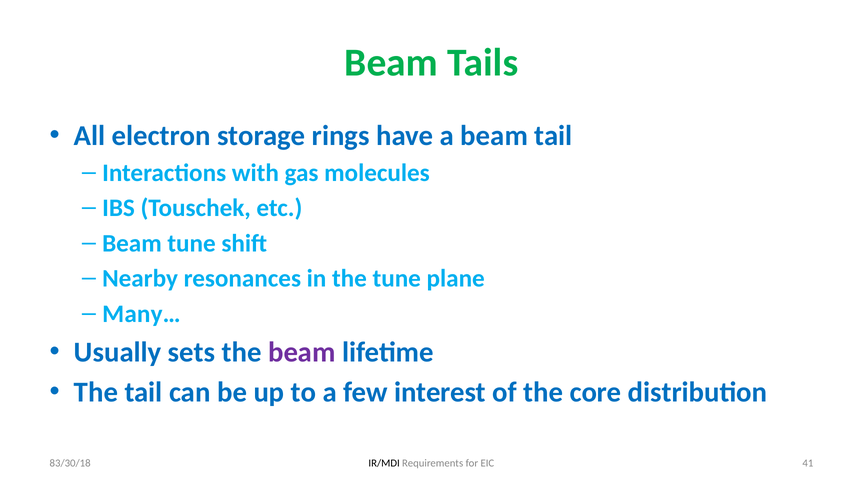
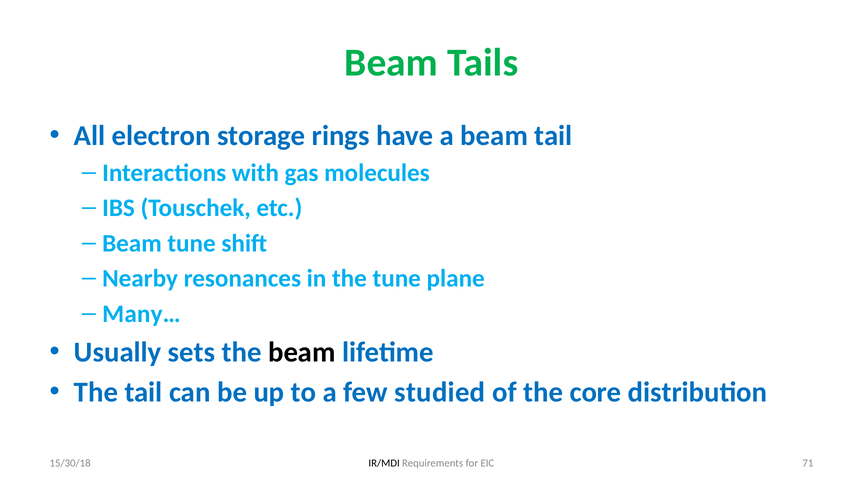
beam colour: purple -> black (302, 352)
interest: interest -> studied (440, 393)
41: 41 -> 71 (808, 463)
83/30/18: 83/30/18 -> 15/30/18 (70, 464)
